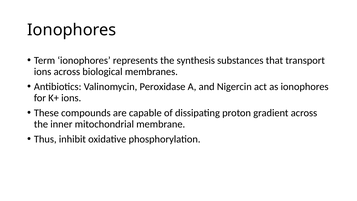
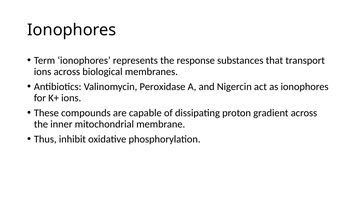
synthesis: synthesis -> response (196, 60)
